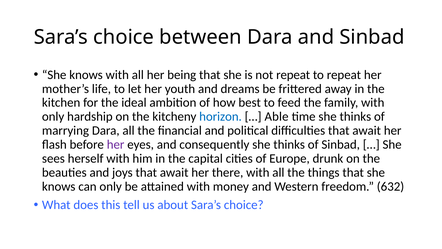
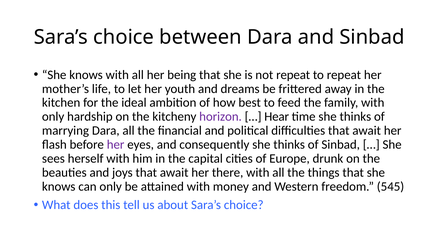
horizon colour: blue -> purple (221, 117)
Able: Able -> Hear (277, 117)
632: 632 -> 545 (391, 186)
